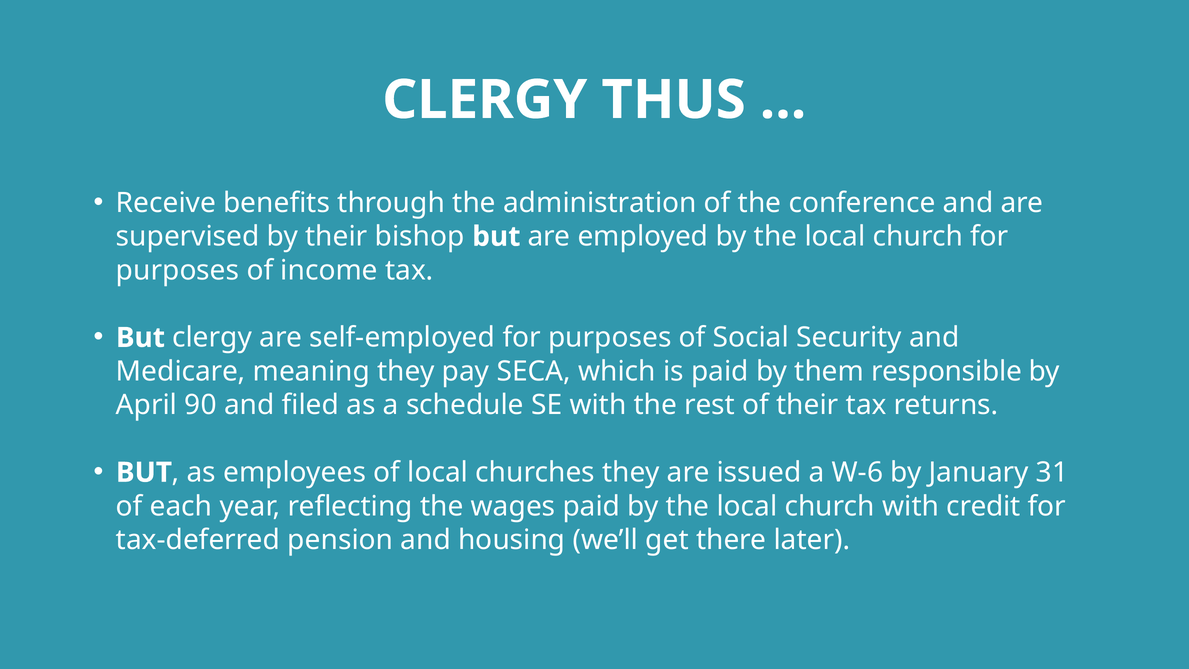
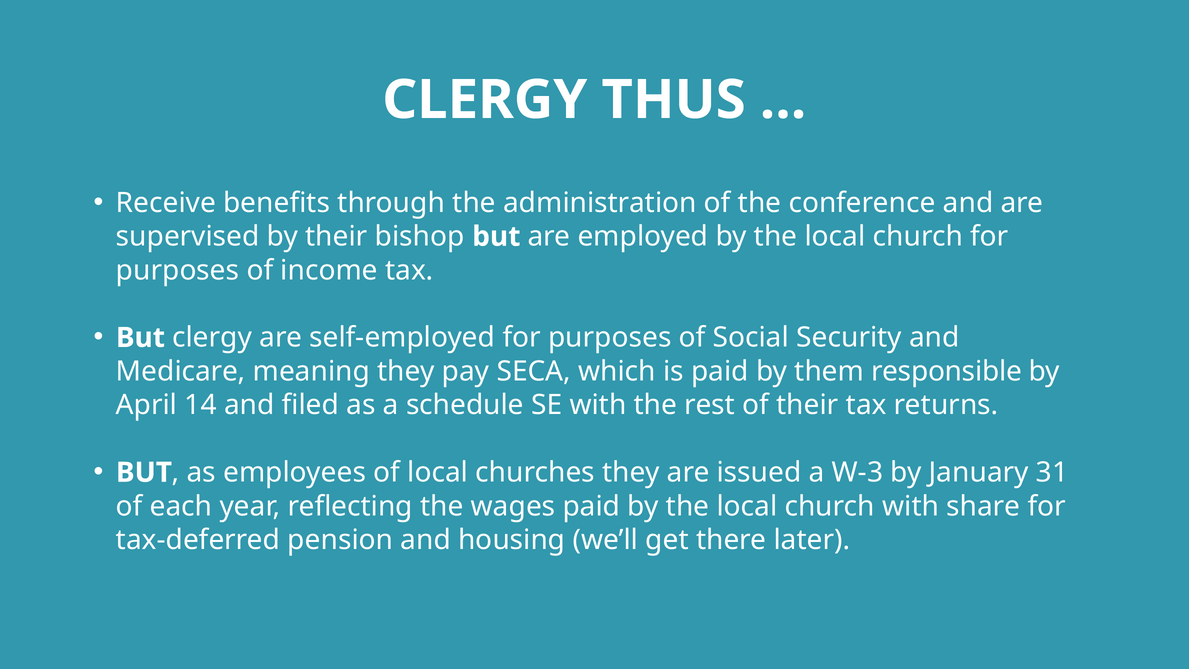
90: 90 -> 14 (201, 405)
W-6: W-6 -> W-3 (857, 472)
credit: credit -> share (983, 506)
